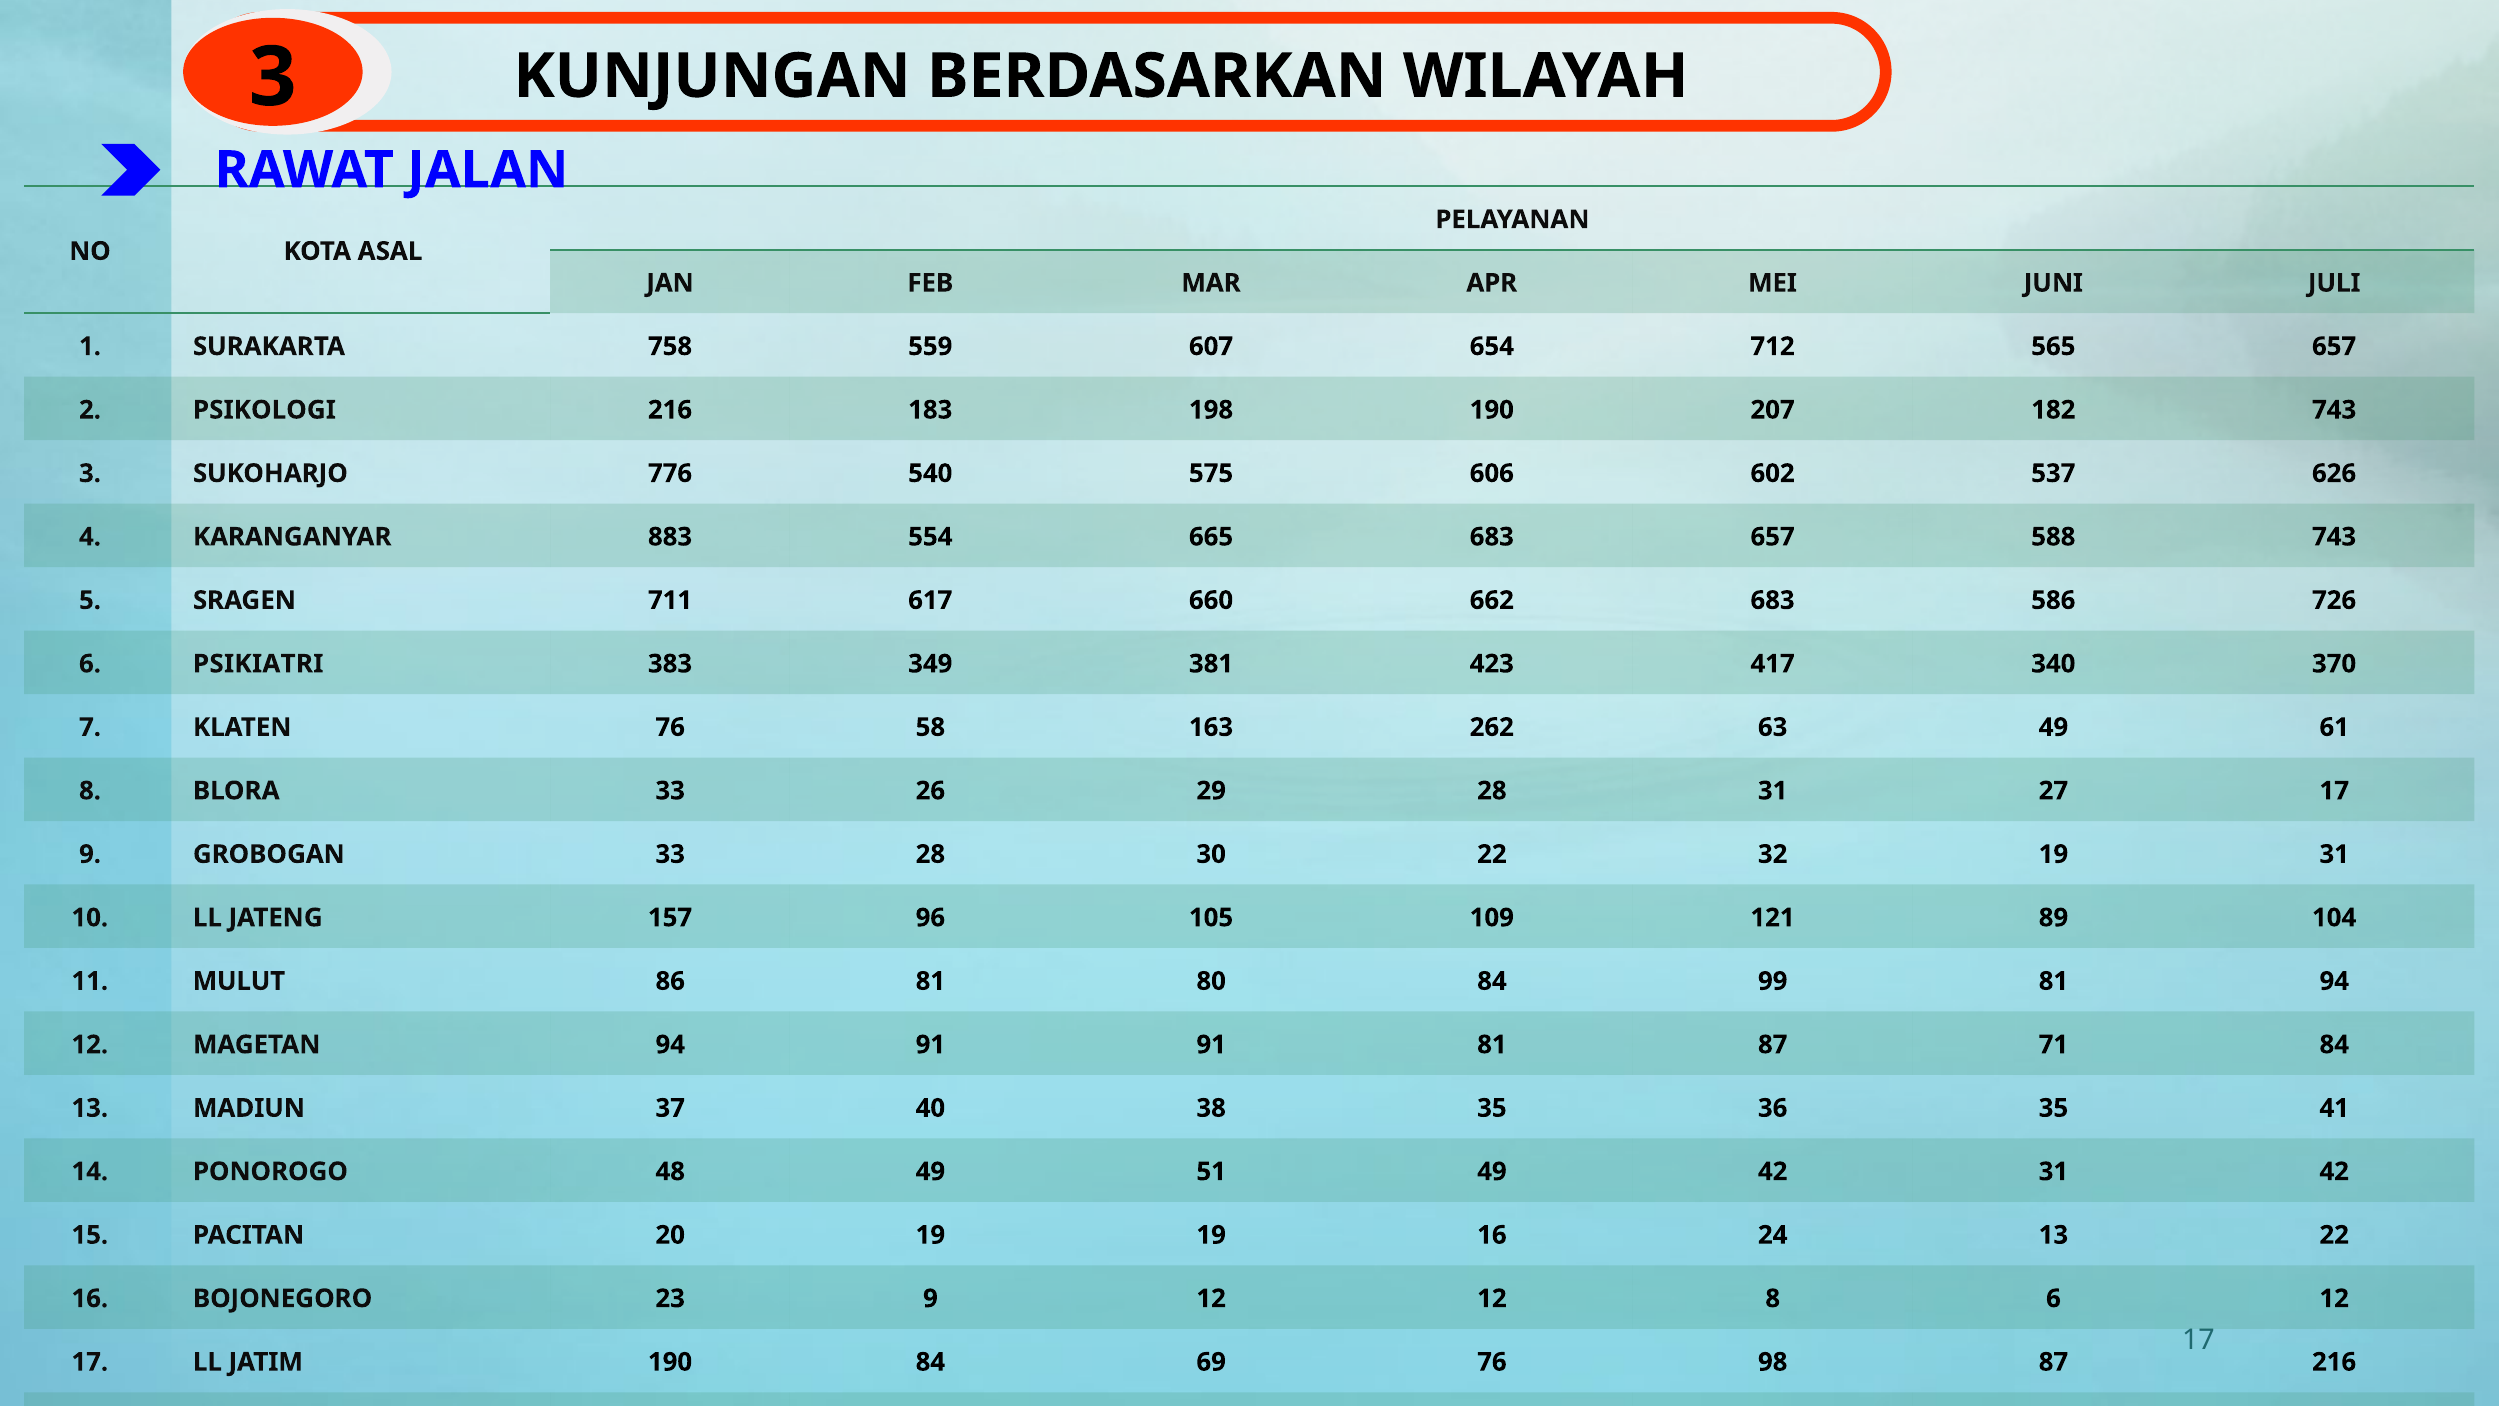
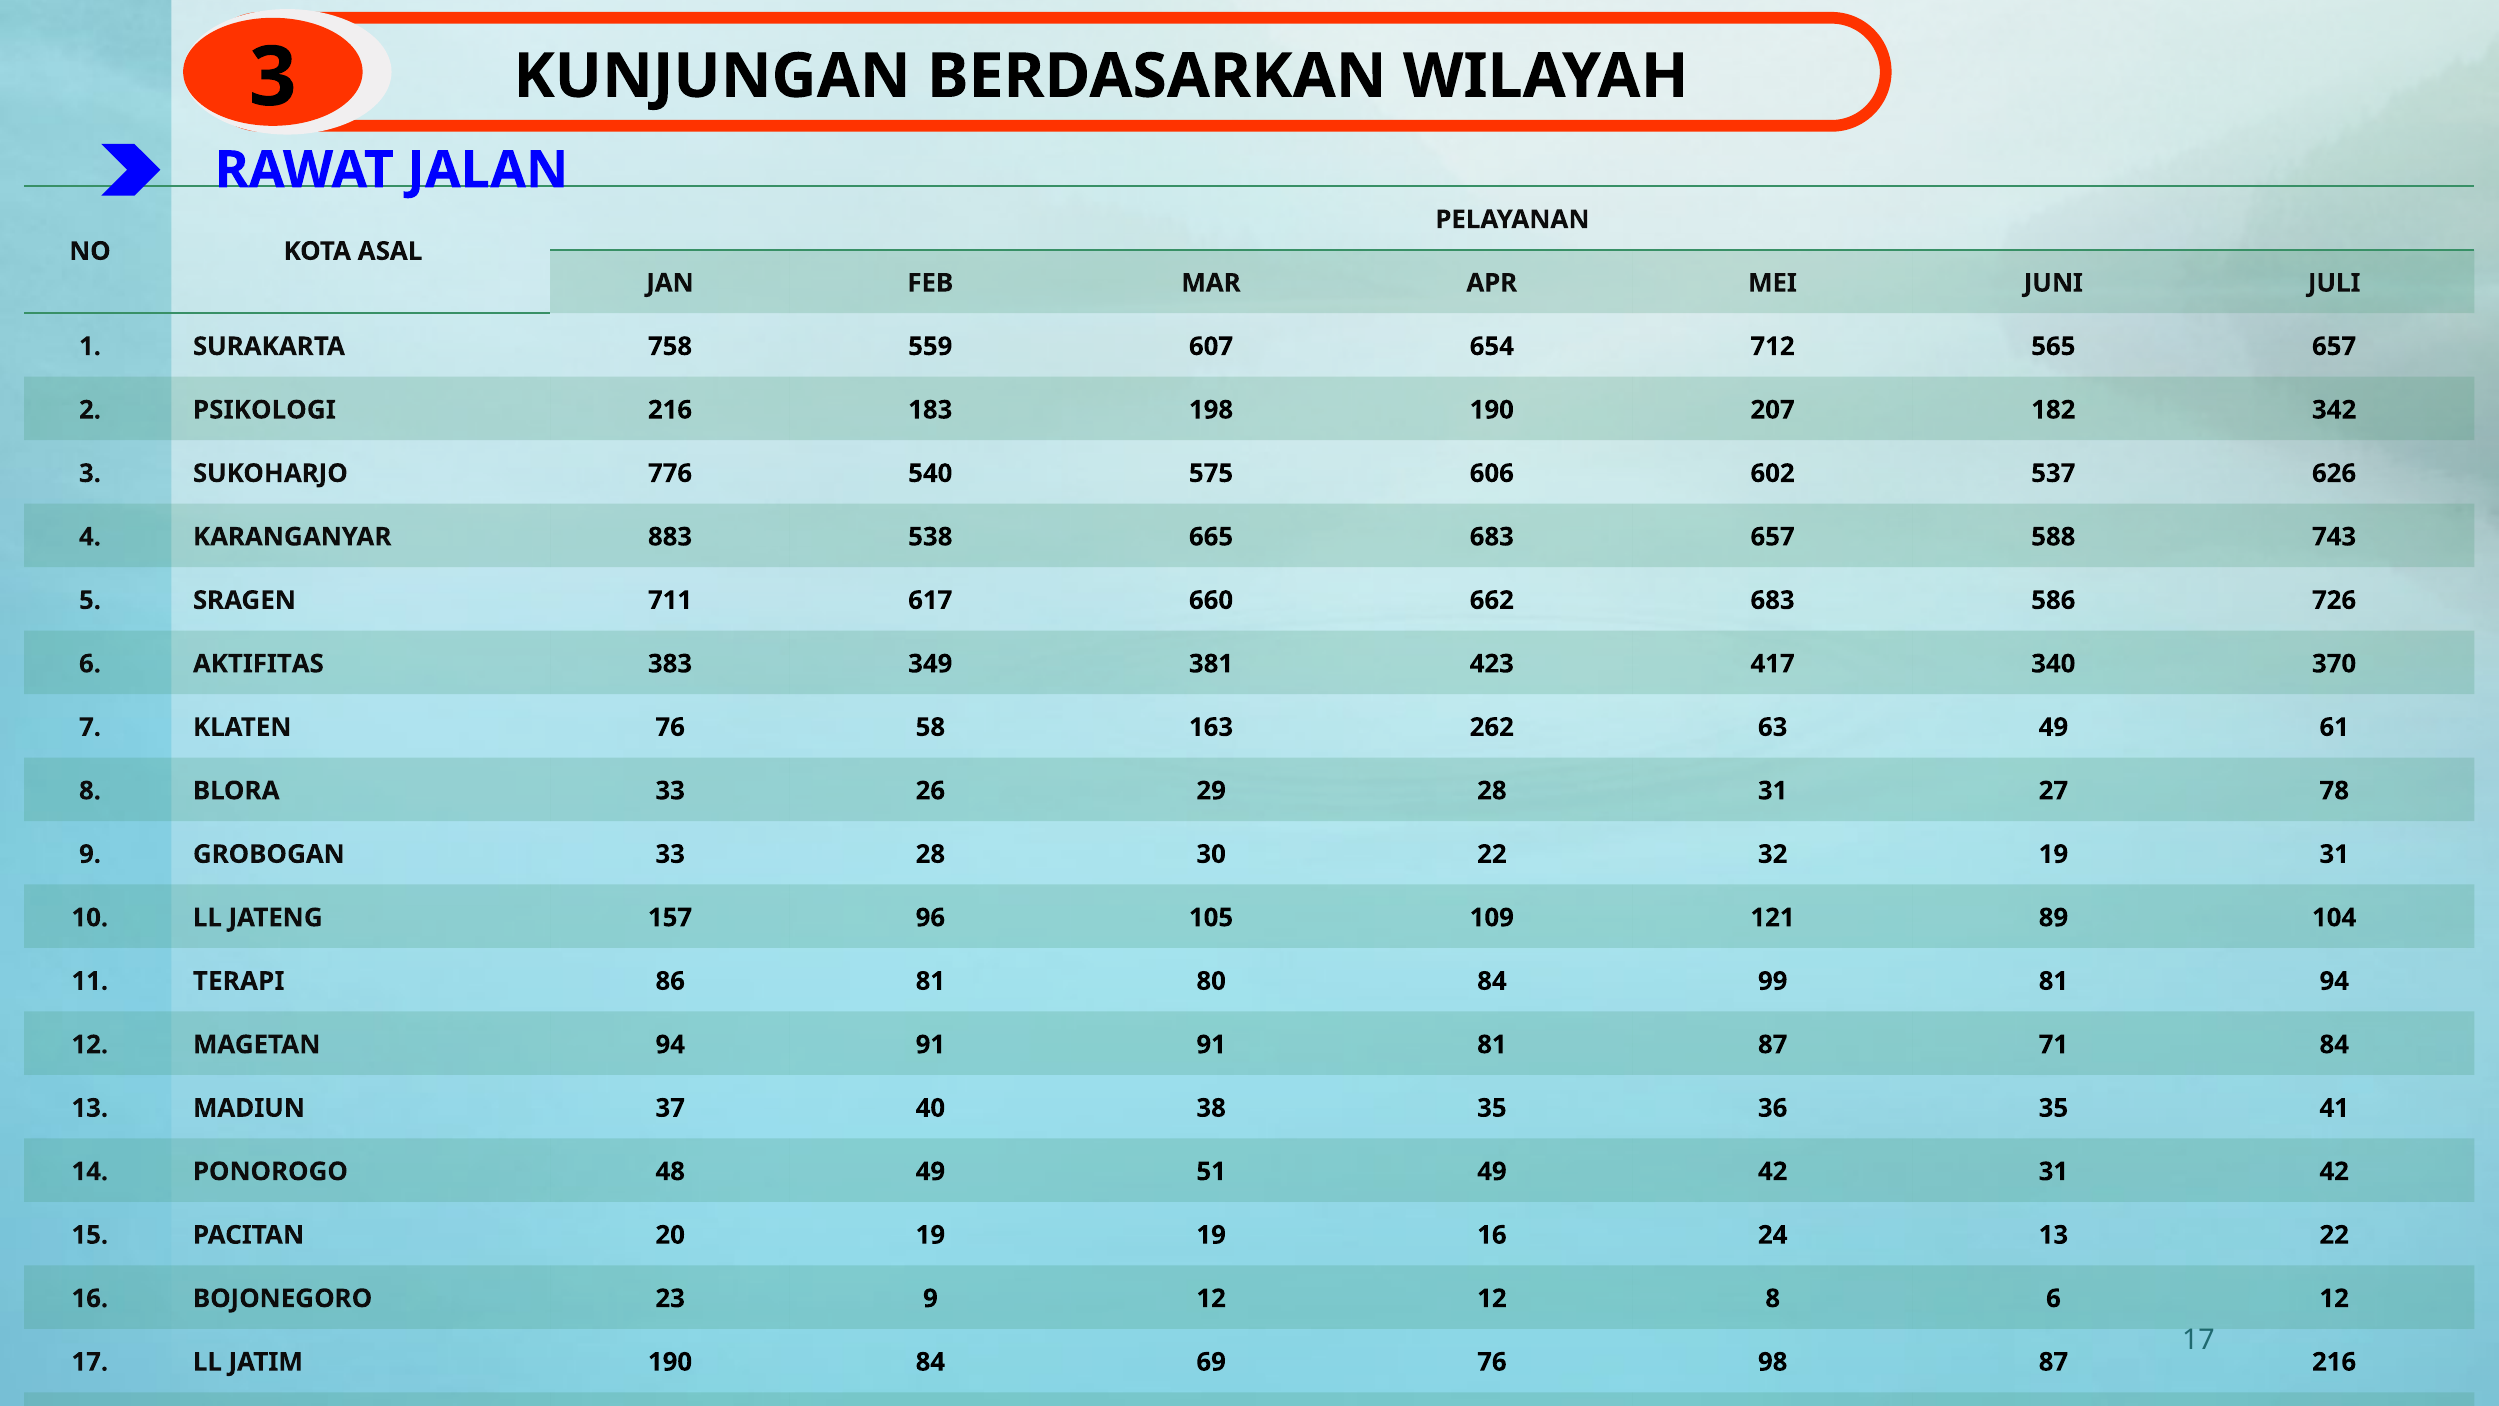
182 743: 743 -> 342 (2334, 410)
554: 554 -> 538 (930, 537)
PSIKIATRI: PSIKIATRI -> AKTIFITAS (258, 664)
27 17: 17 -> 78 (2334, 791)
MULUT: MULUT -> TERAPI (239, 981)
